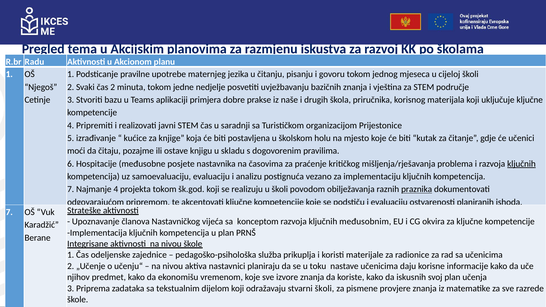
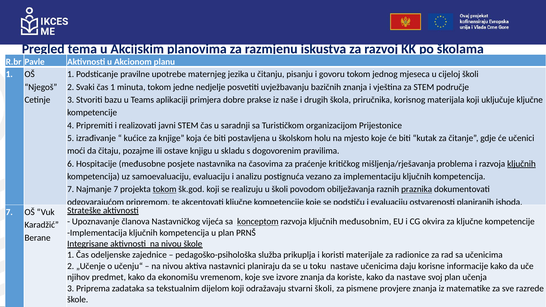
Radu: Radu -> Pavle (35, 62)
čas 2: 2 -> 1 (113, 87)
Najmanje 4: 4 -> 7 (116, 189)
tokom underline: none -> present (165, 189)
konceptom underline: none -> present (258, 222)
da iskusnih: iskusnih -> nastave (411, 277)
